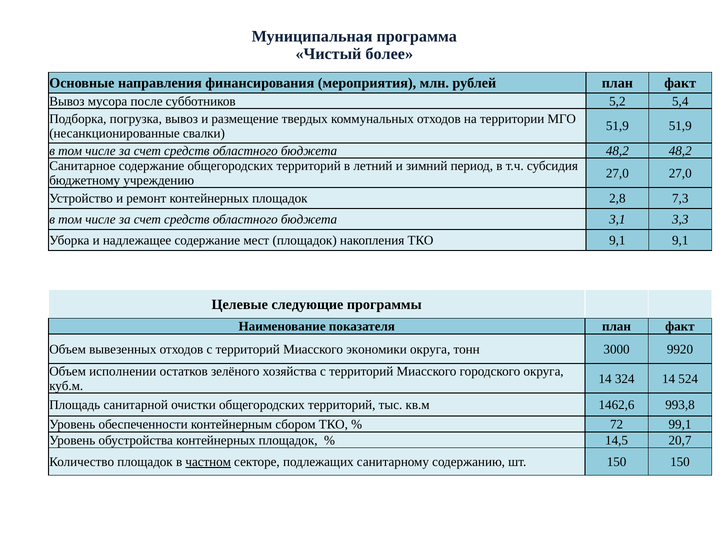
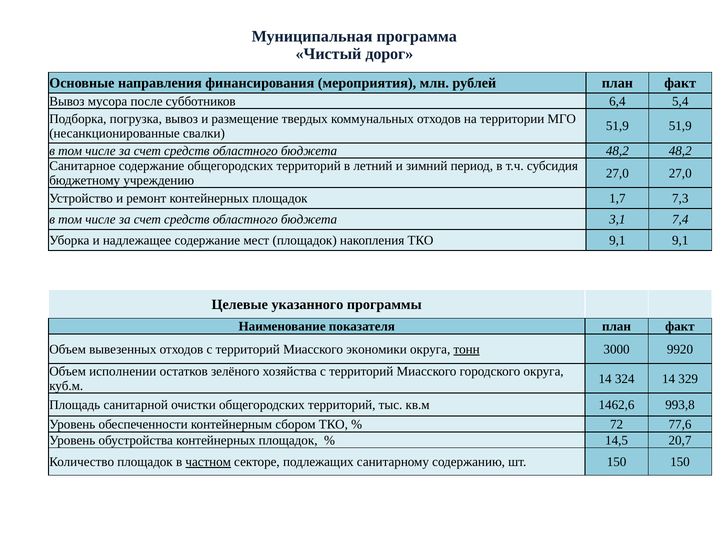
более: более -> дорог (389, 54)
5,2: 5,2 -> 6,4 (617, 101)
2,8: 2,8 -> 1,7 (617, 198)
3,3: 3,3 -> 7,4 (680, 219)
следующие: следующие -> указанного (307, 304)
тонн underline: none -> present (467, 349)
524: 524 -> 329 (688, 378)
99,1: 99,1 -> 77,6 (680, 424)
